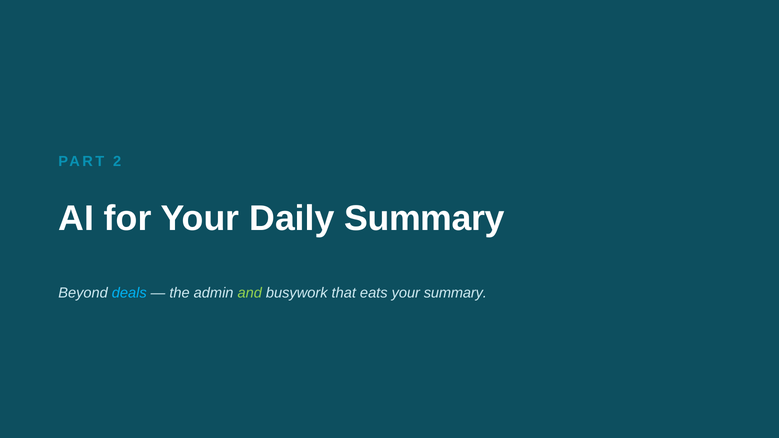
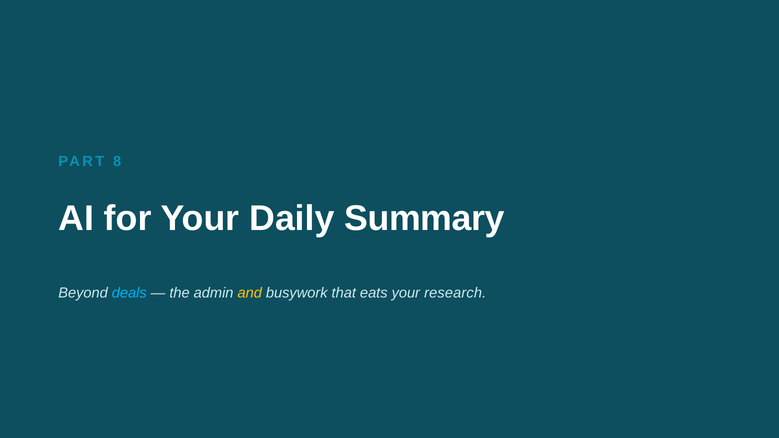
2: 2 -> 8 (117, 162)
and colour: light green -> yellow (250, 293)
your summary: summary -> research (455, 293)
